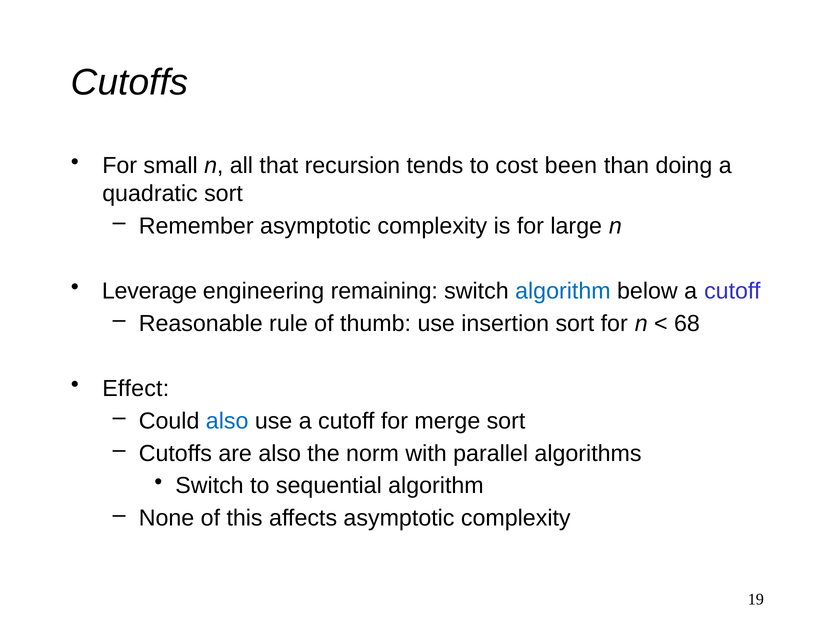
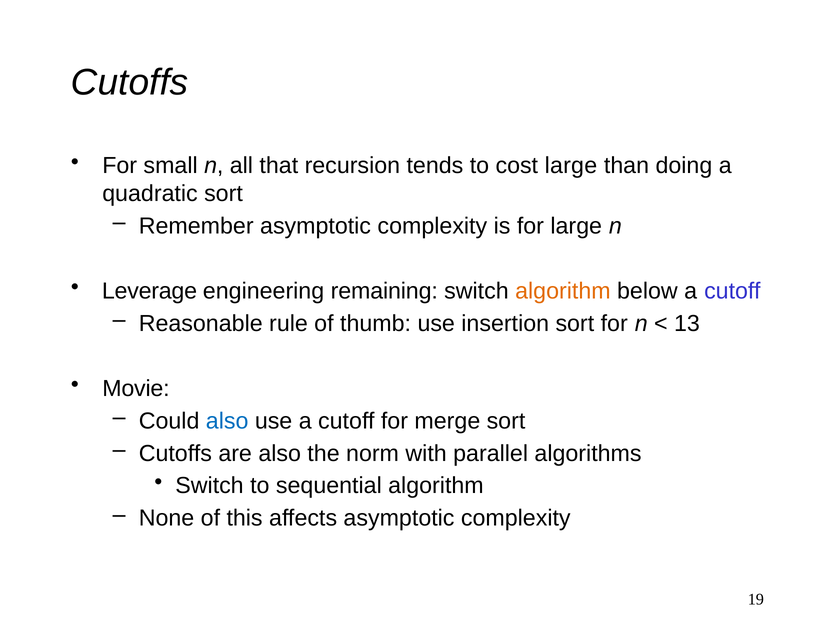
cost been: been -> large (571, 166)
algorithm colour: blue -> orange (563, 291)
68: 68 -> 13 (687, 324)
Effect: Effect -> Movie (136, 389)
